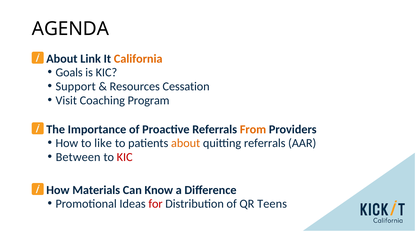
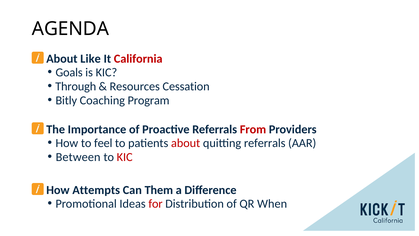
Link: Link -> Like (91, 59)
California colour: orange -> red (138, 59)
Support: Support -> Through (76, 86)
Visit: Visit -> Bitly (66, 100)
From colour: orange -> red (253, 129)
like: like -> feel (103, 143)
about colour: orange -> red (186, 143)
Materials: Materials -> Attempts (96, 190)
Know: Know -> Them (159, 190)
Teens: Teens -> When (272, 204)
